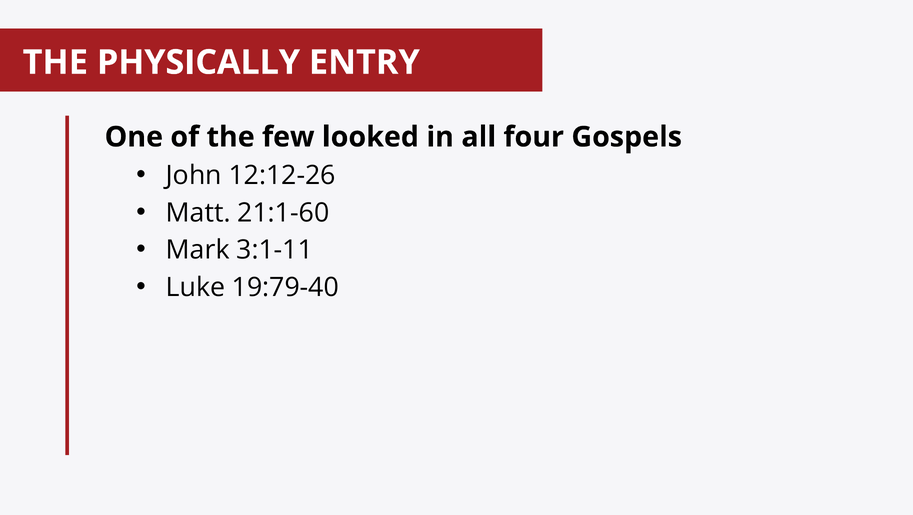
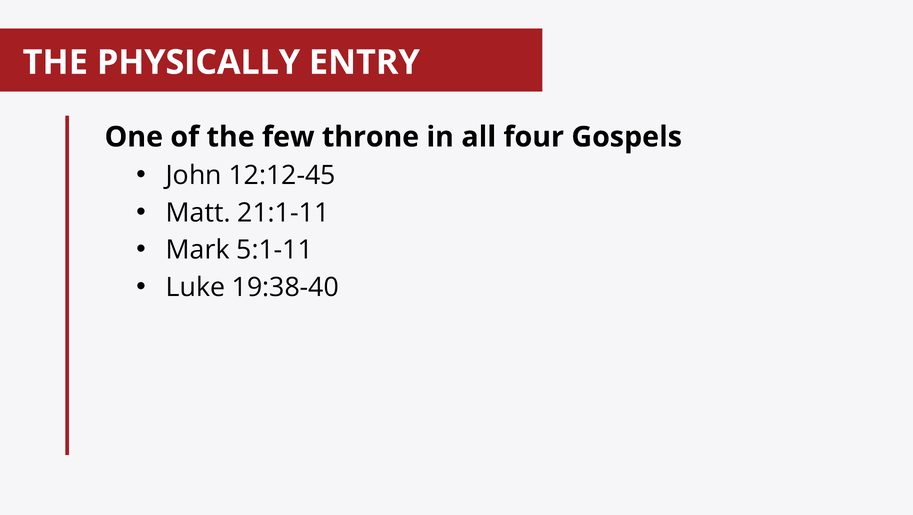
looked: looked -> throne (371, 137)
12:12-26: 12:12-26 -> 12:12-45 (282, 175)
21:1-60: 21:1-60 -> 21:1-11 (283, 213)
3:1-11: 3:1-11 -> 5:1-11 (275, 250)
19:79-40: 19:79-40 -> 19:38-40 (285, 287)
